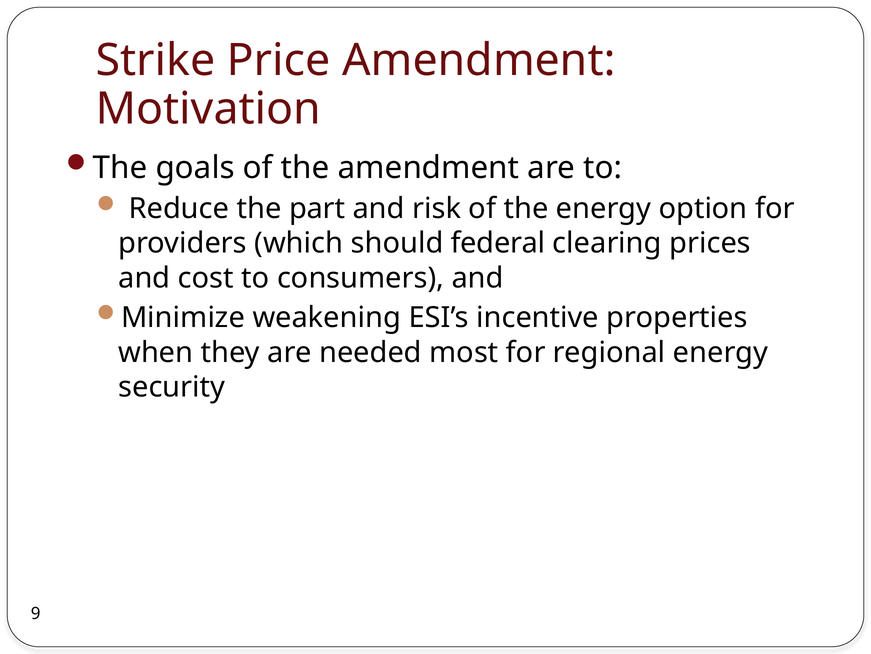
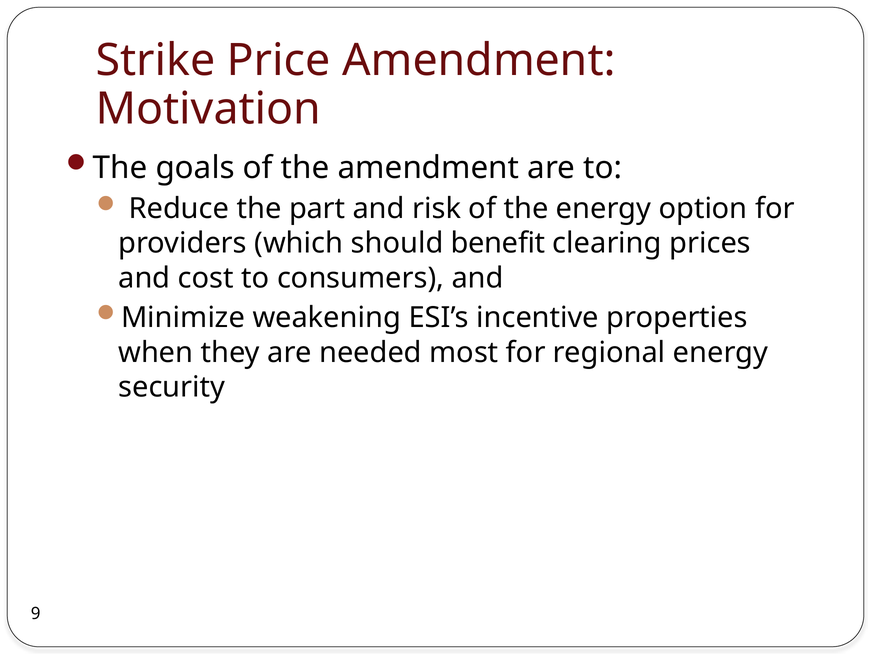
federal: federal -> benefit (498, 243)
